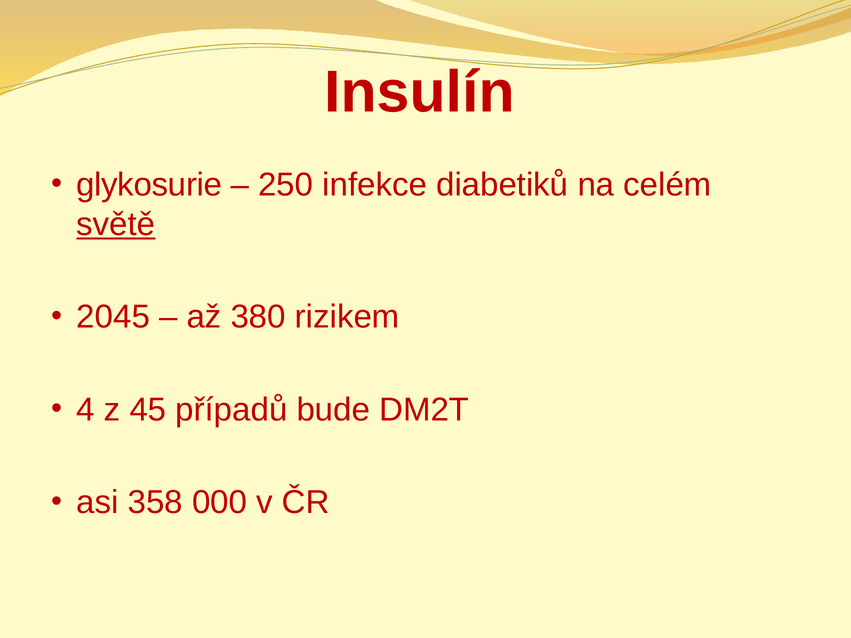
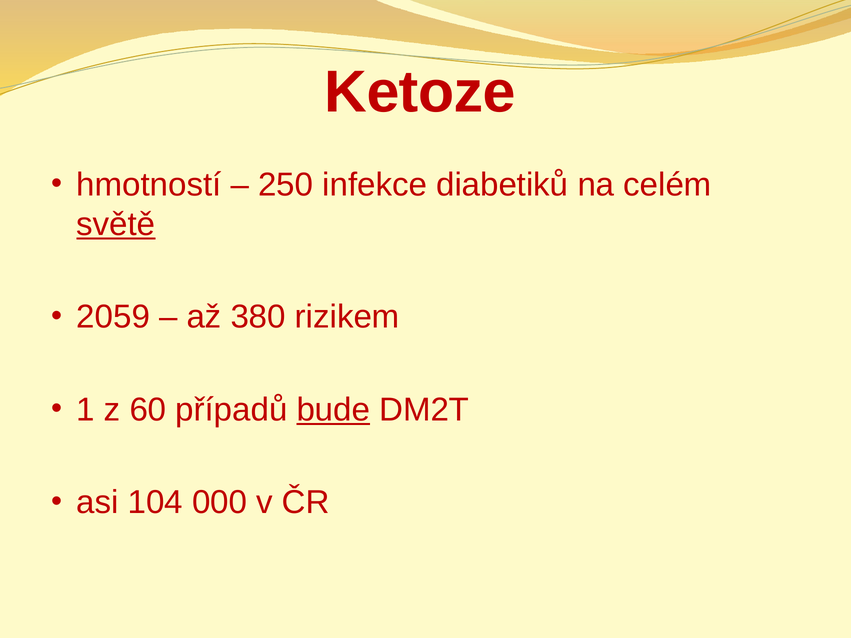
Insulín: Insulín -> Ketoze (420, 92)
glykosurie: glykosurie -> hmotností (149, 185)
2045: 2045 -> 2059 (113, 317)
4: 4 -> 1 (86, 410)
45: 45 -> 60 (148, 410)
bude underline: none -> present (333, 410)
358: 358 -> 104 (155, 503)
